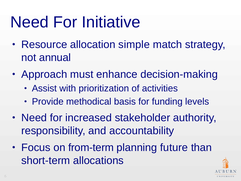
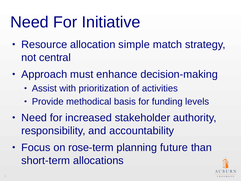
annual: annual -> central (55, 57)
from-term: from-term -> rose-term (91, 147)
